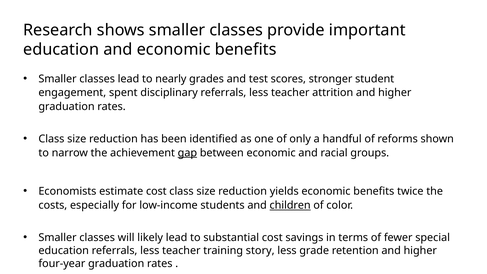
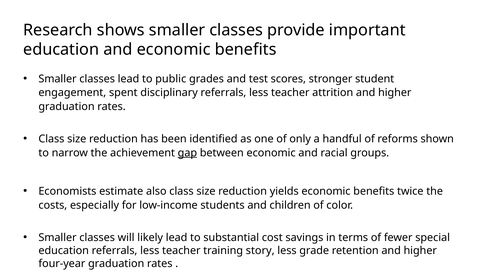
nearly: nearly -> public (171, 79)
estimate cost: cost -> also (156, 191)
children underline: present -> none (290, 205)
